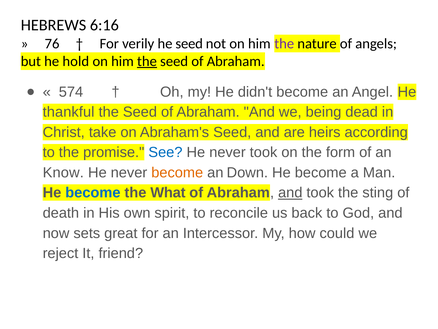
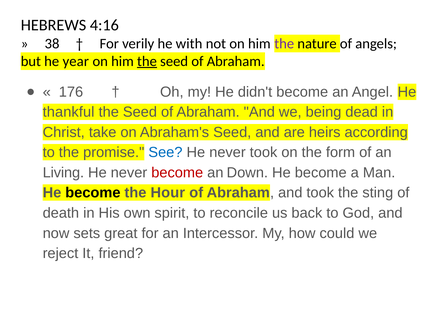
6:16: 6:16 -> 4:16 (104, 25)
76: 76 -> 38 (52, 44)
he seed: seed -> with (189, 44)
hold: hold -> year (76, 61)
574: 574 -> 176 (71, 92)
Know: Know -> Living (63, 172)
become colour: orange -> red (177, 172)
become colour: blue -> black (93, 193)
What: What -> Hour (168, 193)
and underline: present -> none (290, 193)
